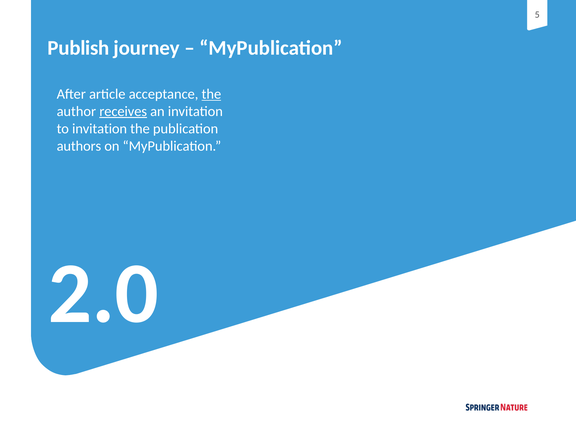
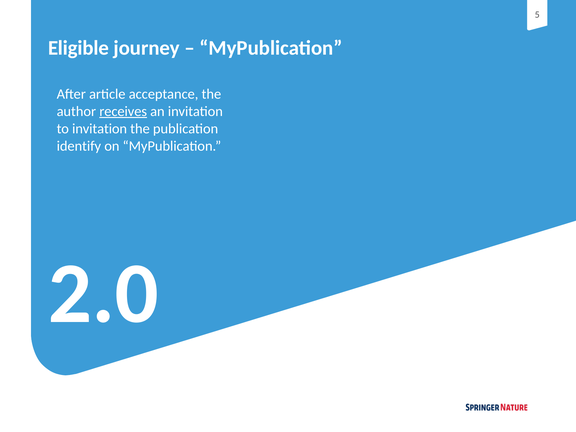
Publish: Publish -> Eligible (78, 48)
the underline: present -> none (211, 94)
authors: authors -> identify (79, 146)
